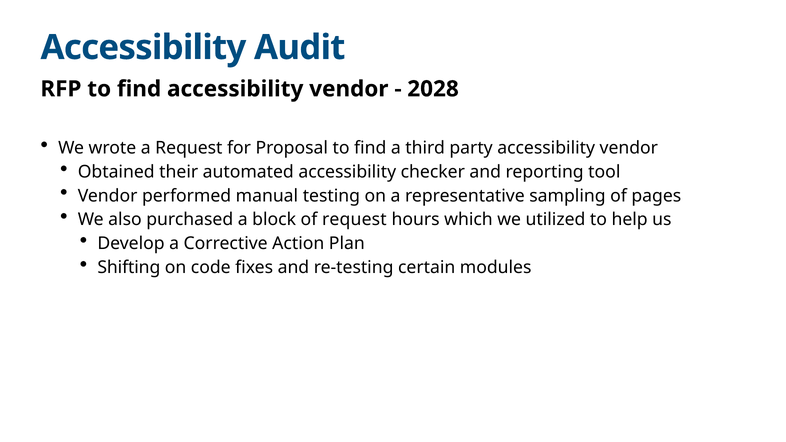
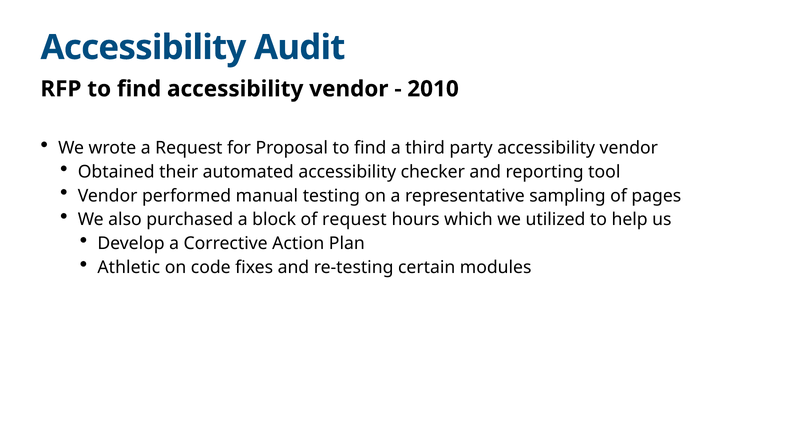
2028: 2028 -> 2010 (433, 89)
Shifting: Shifting -> Athletic (129, 268)
